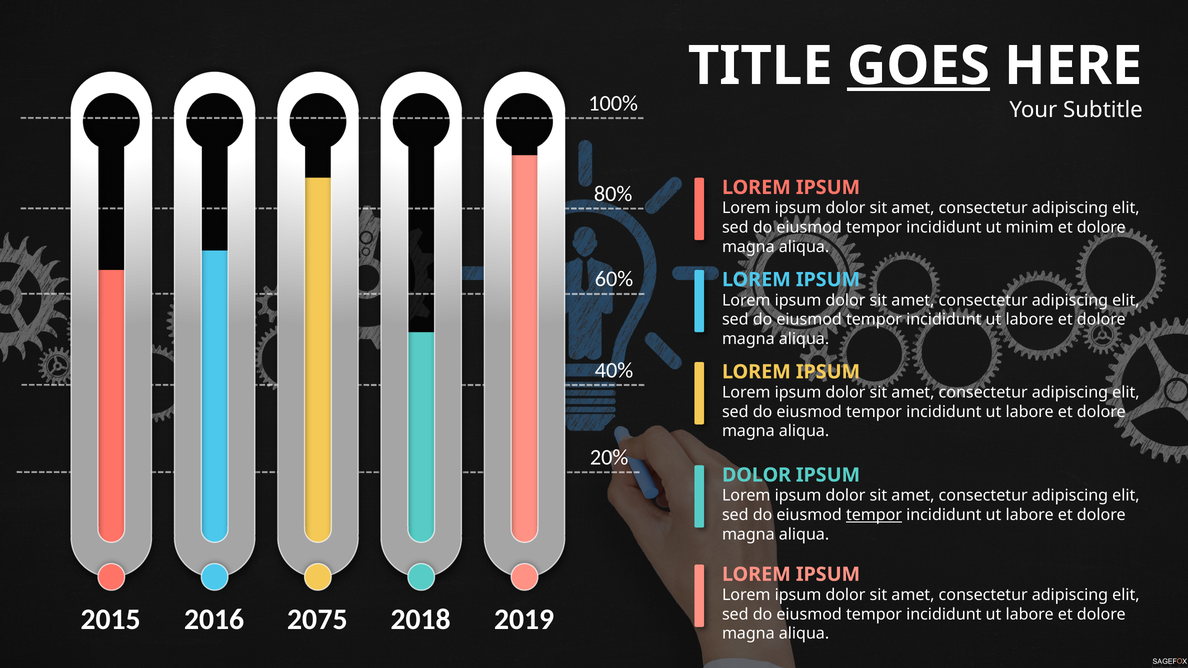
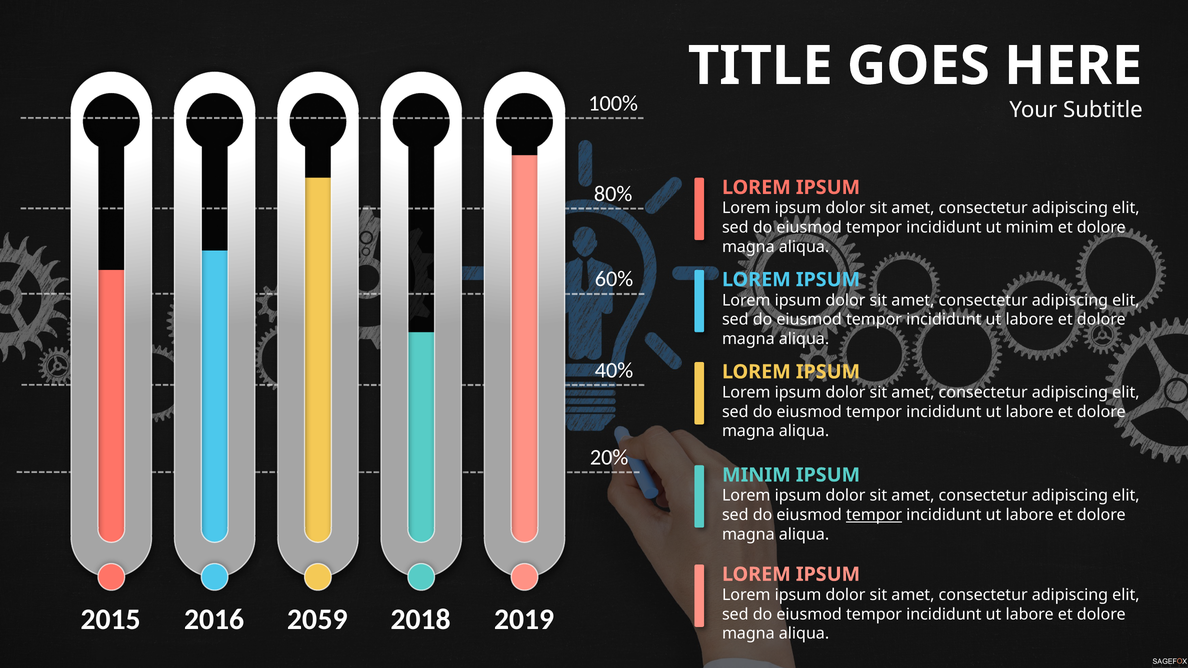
GOES underline: present -> none (918, 66)
DOLOR: DOLOR -> MINIM (756, 475)
2075: 2075 -> 2059 (318, 620)
